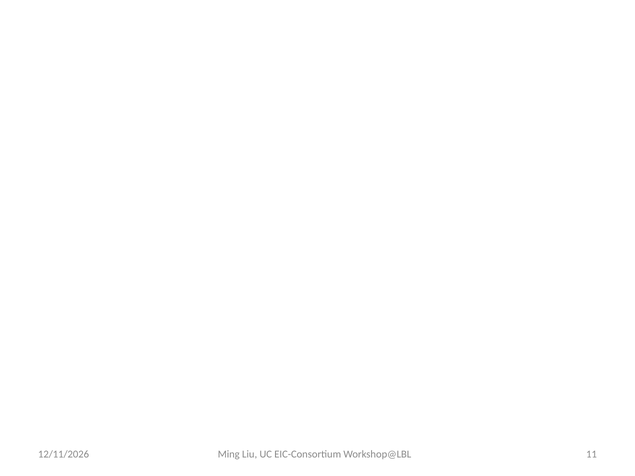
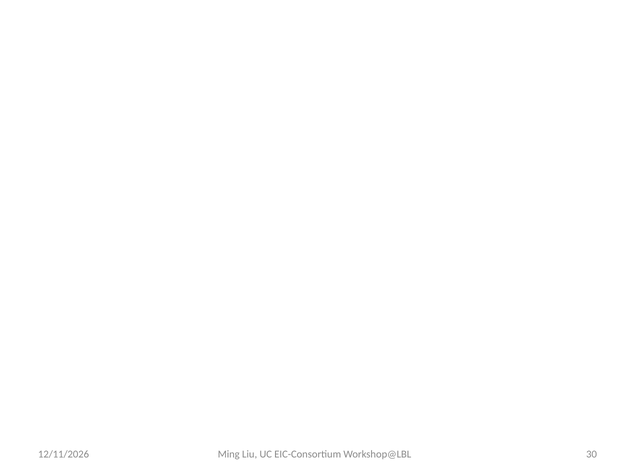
11: 11 -> 30 (592, 455)
